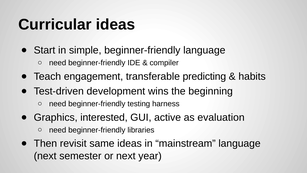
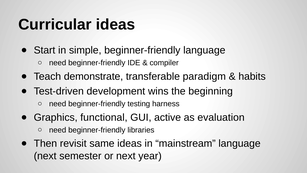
engagement: engagement -> demonstrate (94, 76)
predicting: predicting -> paradigm (204, 76)
interested: interested -> functional (104, 117)
